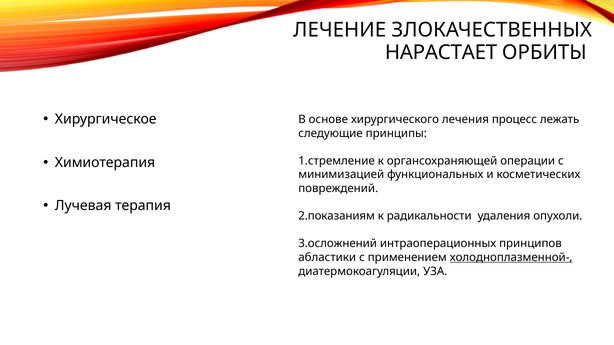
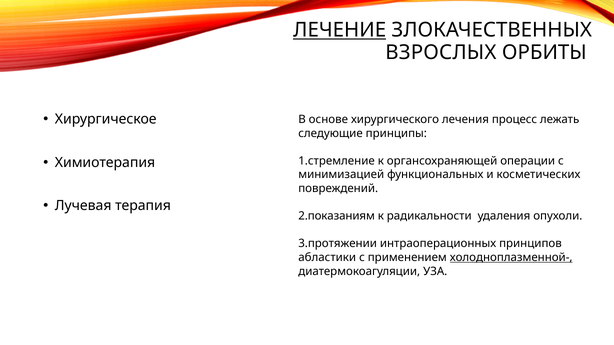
ЛЕЧЕНИЕ underline: none -> present (340, 30)
НАРАСТАЕТ: НАРАСТАЕТ -> ВЗРОСЛЫХ (441, 52)
3.осложнений: 3.осложнений -> 3.протяжении (338, 244)
